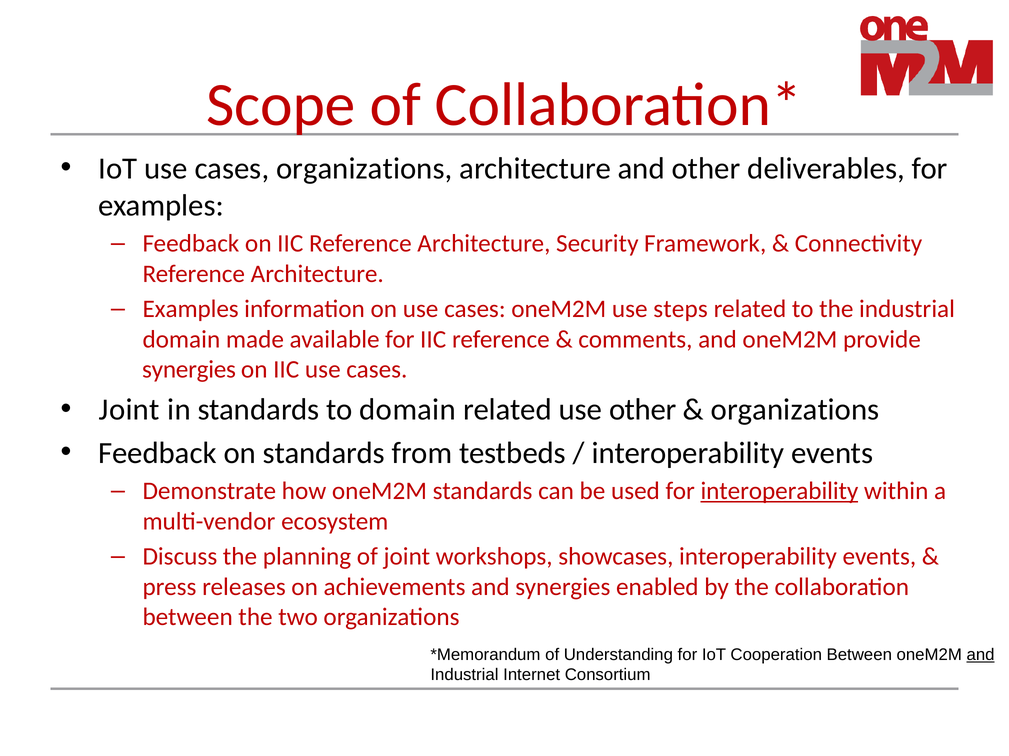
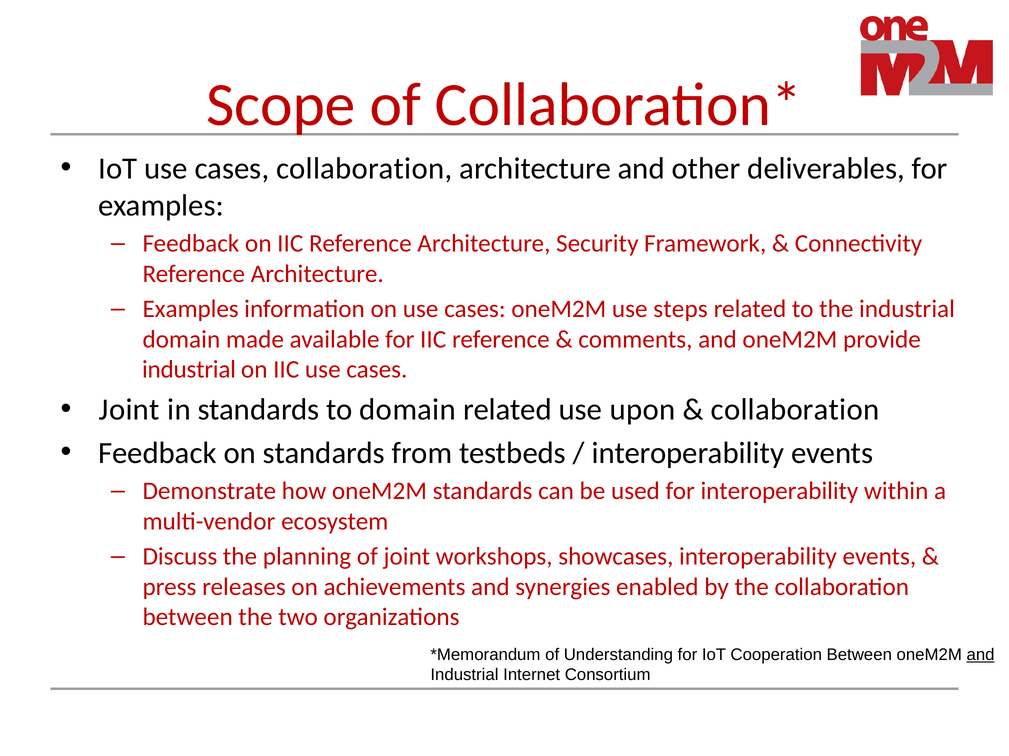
cases organizations: organizations -> collaboration (364, 169)
synergies: synergies -> industrial (189, 370)
use other: other -> upon (642, 410)
organizations: organizations -> collaboration (795, 410)
interoperability underline: present -> none (779, 492)
